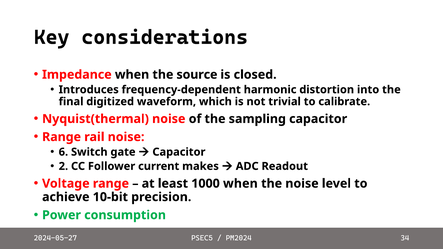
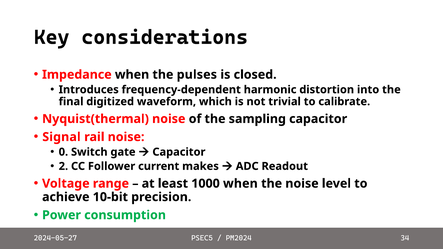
source: source -> pulses (197, 75)
Range: Range -> Signal (61, 137)
6: 6 -> 0 (63, 152)
